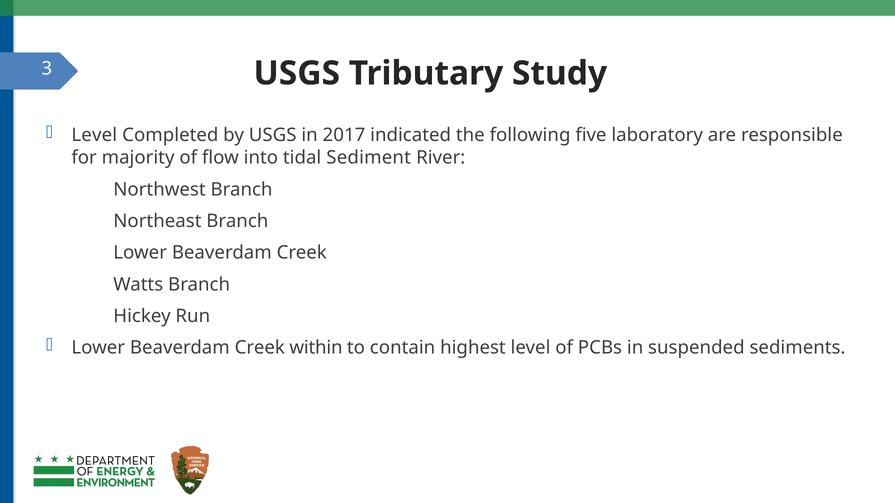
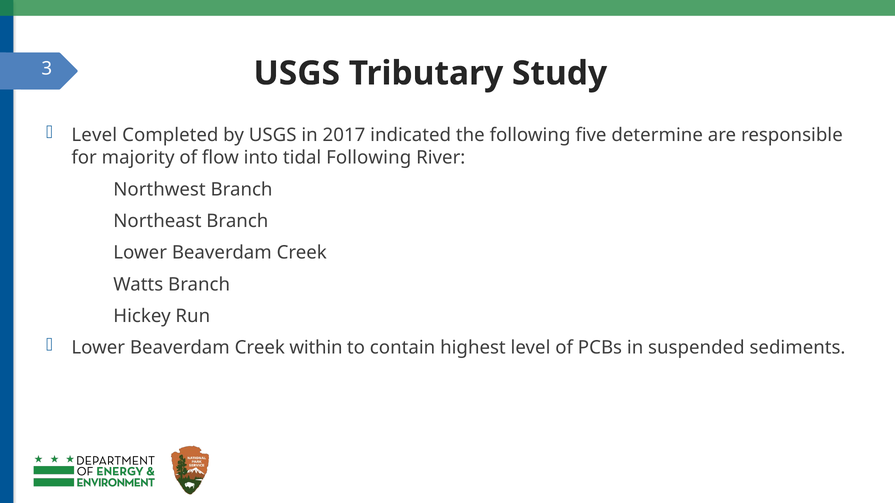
laboratory: laboratory -> determine (657, 135)
tidal Sediment: Sediment -> Following (369, 158)
